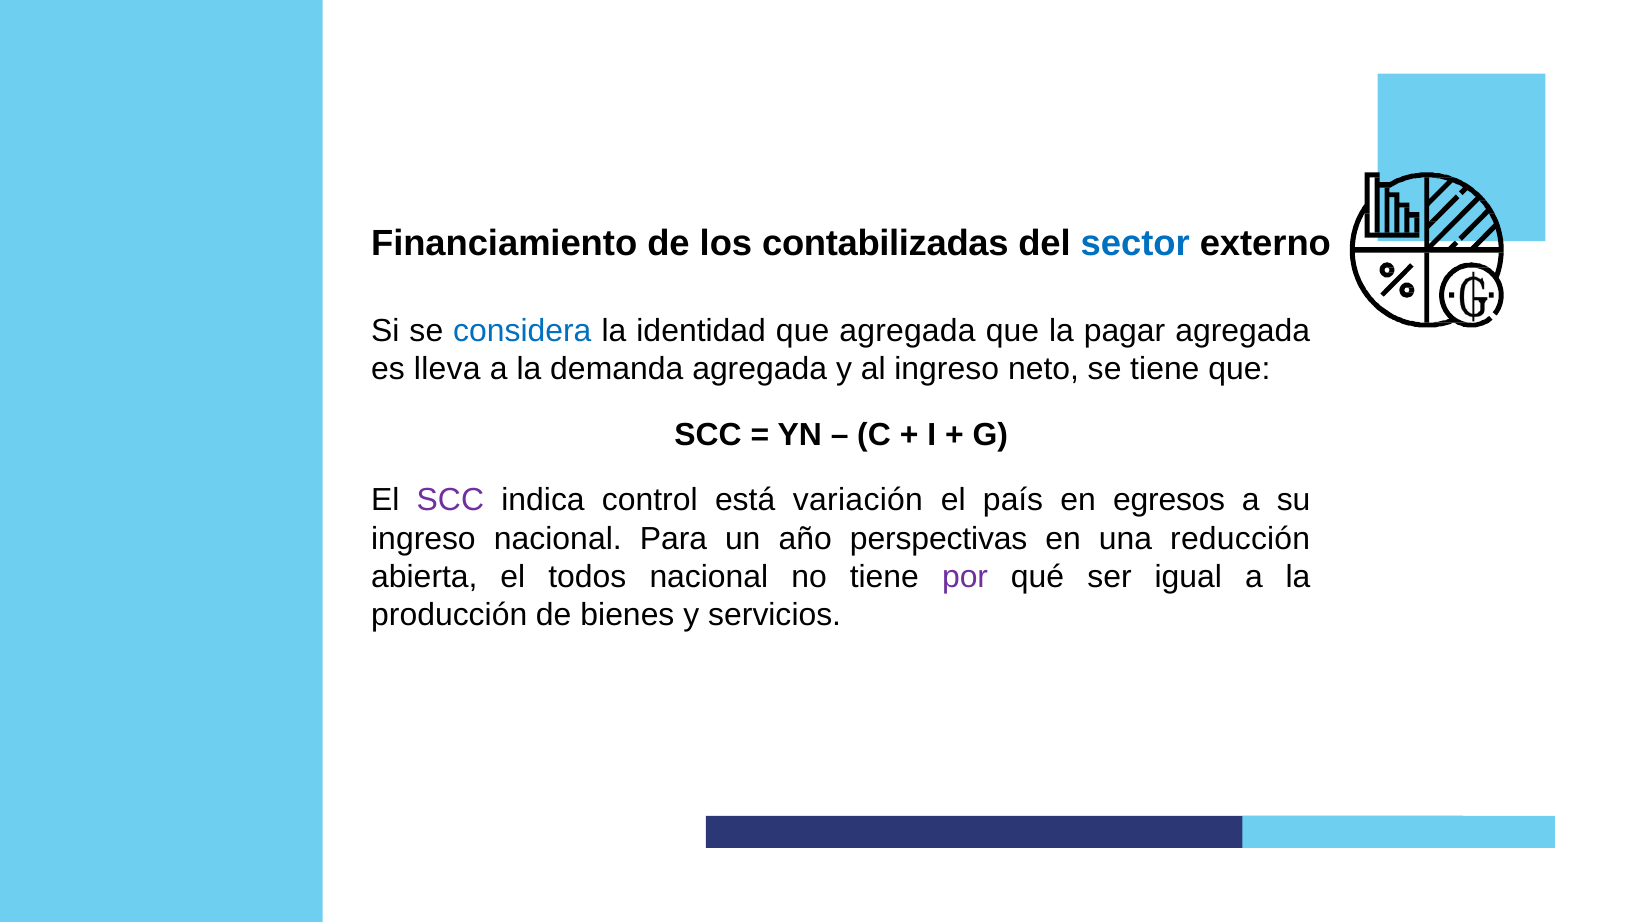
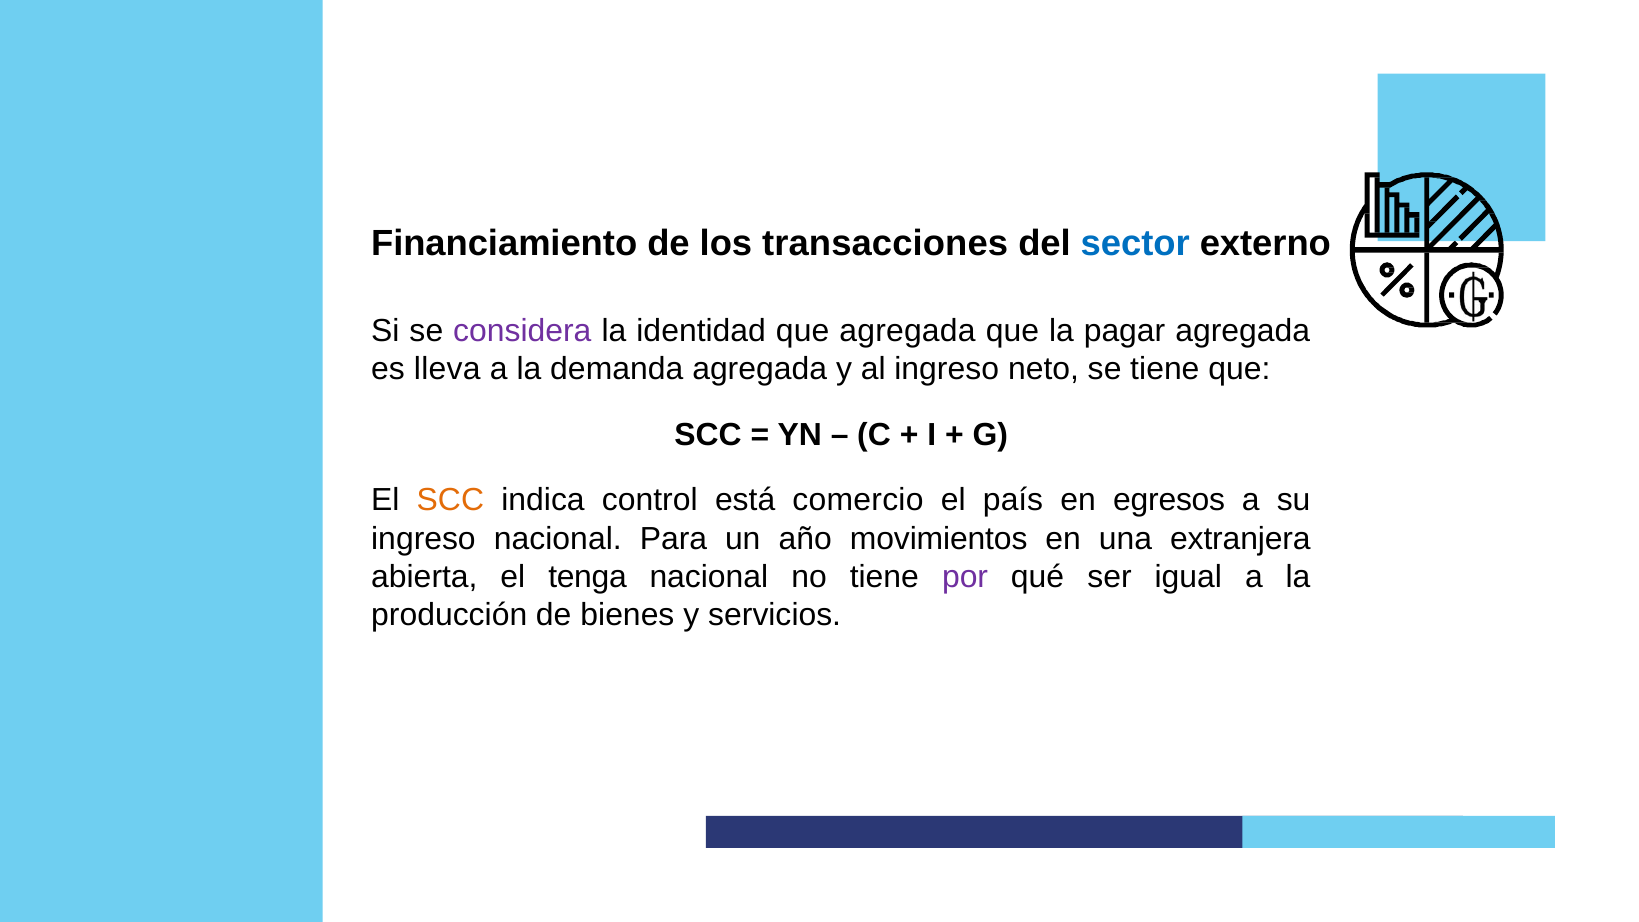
contabilizadas: contabilizadas -> transacciones (885, 244)
considera colour: blue -> purple (522, 331)
SCC colour: purple -> orange (450, 500)
variación: variación -> comercio (858, 500)
perspectivas: perspectivas -> movimientos (939, 539)
reducción: reducción -> extranjera (1240, 539)
todos: todos -> tenga (588, 577)
